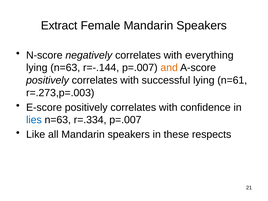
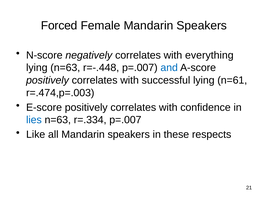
Extract: Extract -> Forced (59, 26)
r=-.144: r=-.144 -> r=-.448 (101, 68)
and colour: orange -> blue (169, 68)
r=.273,p=.003: r=.273,p=.003 -> r=.474,p=.003 (60, 93)
